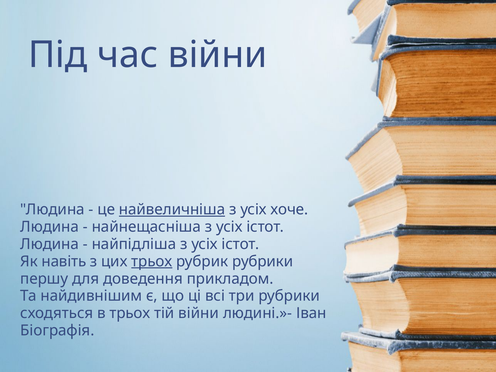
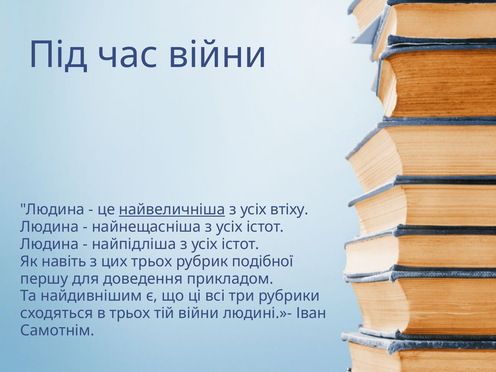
хоче: хоче -> втіху (289, 210)
трьох underline: present -> none (152, 261)
рубрик рубрики: рубрики -> подібної (263, 261)
Біографія: Біографія -> Самотнім (57, 330)
